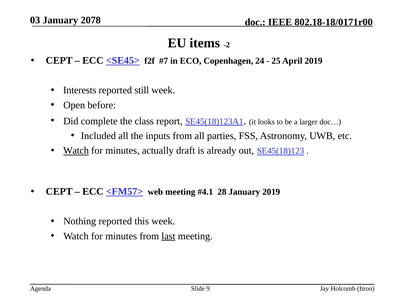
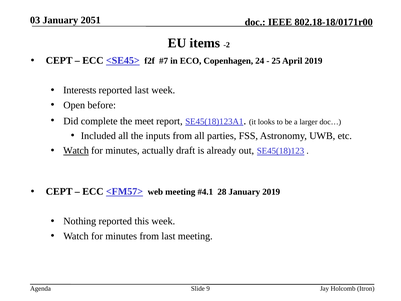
2078: 2078 -> 2051 (91, 20)
reported still: still -> last (142, 90)
class: class -> meet (144, 121)
last underline: present -> none (168, 236)
